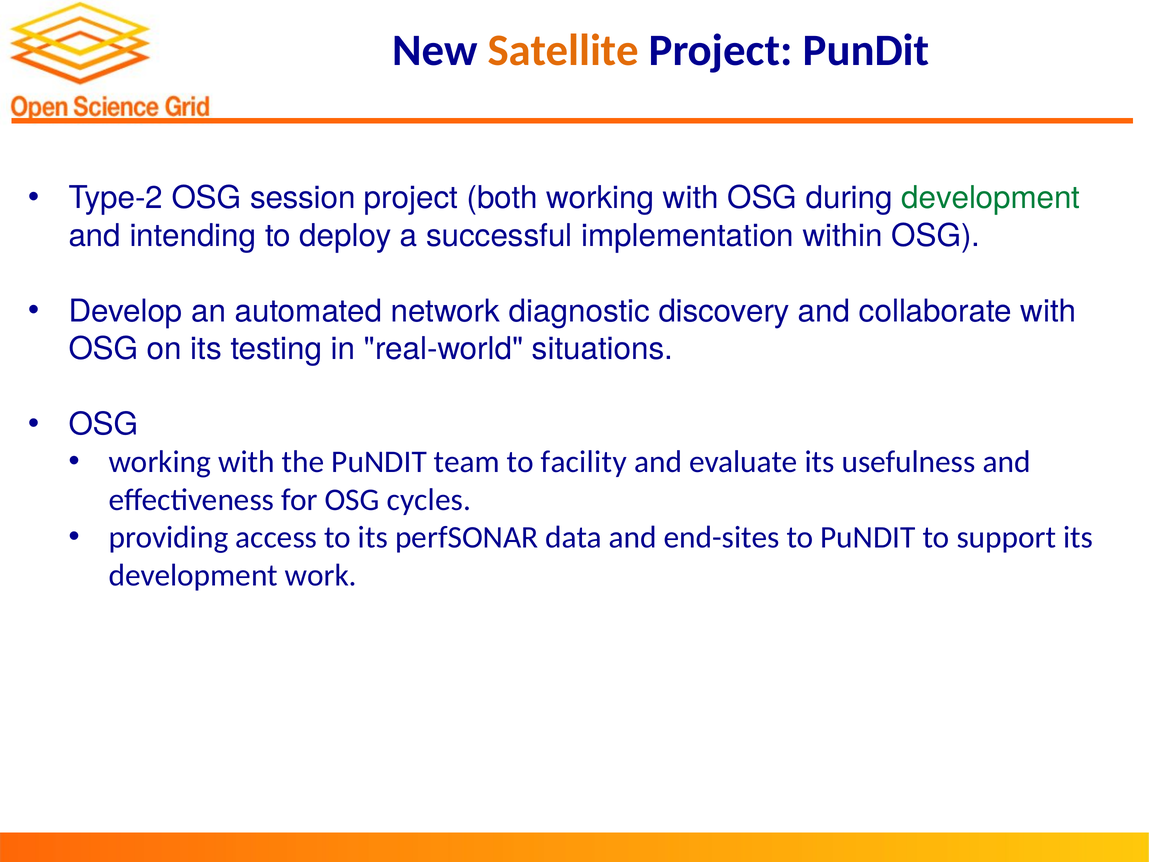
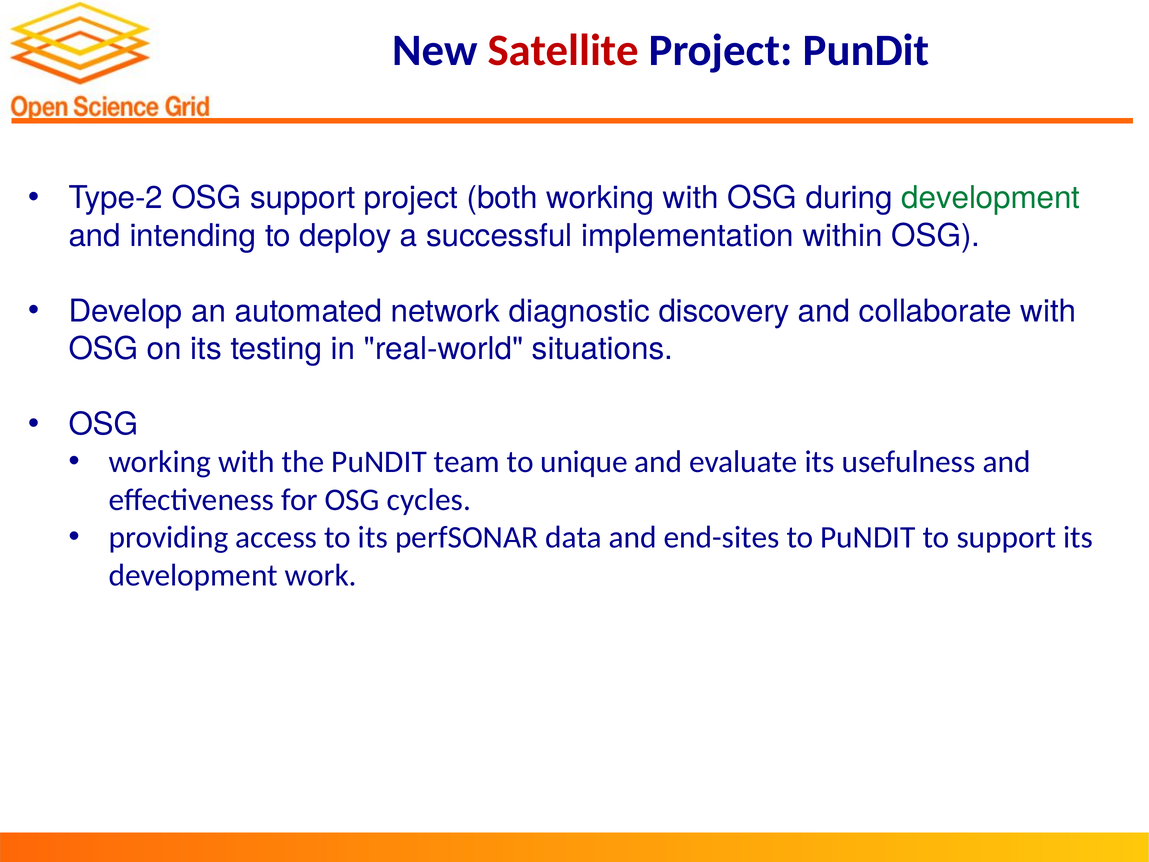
Satellite colour: orange -> red (563, 50)
OSG session: session -> support (303, 198)
facility: facility -> unique (584, 462)
